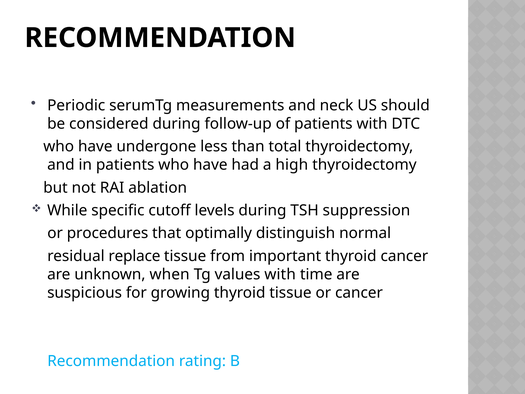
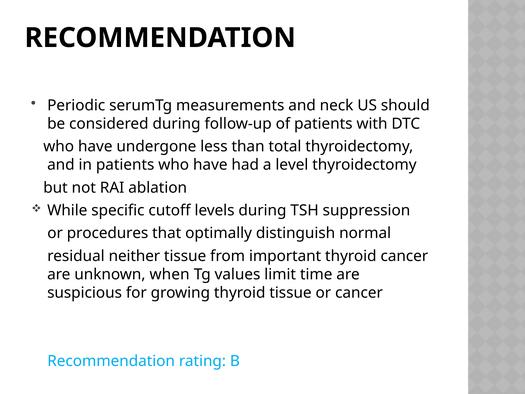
high: high -> level (292, 165)
replace: replace -> neither (134, 256)
values with: with -> limit (280, 274)
